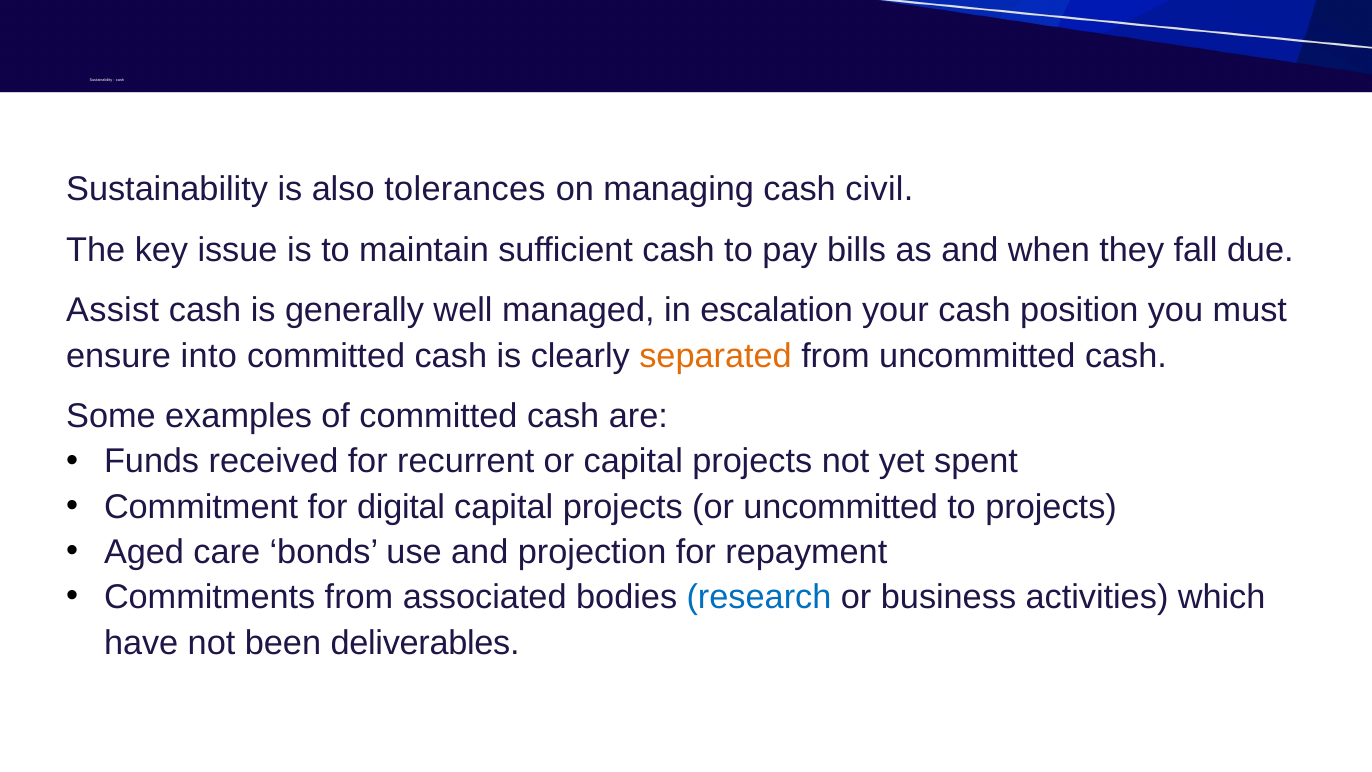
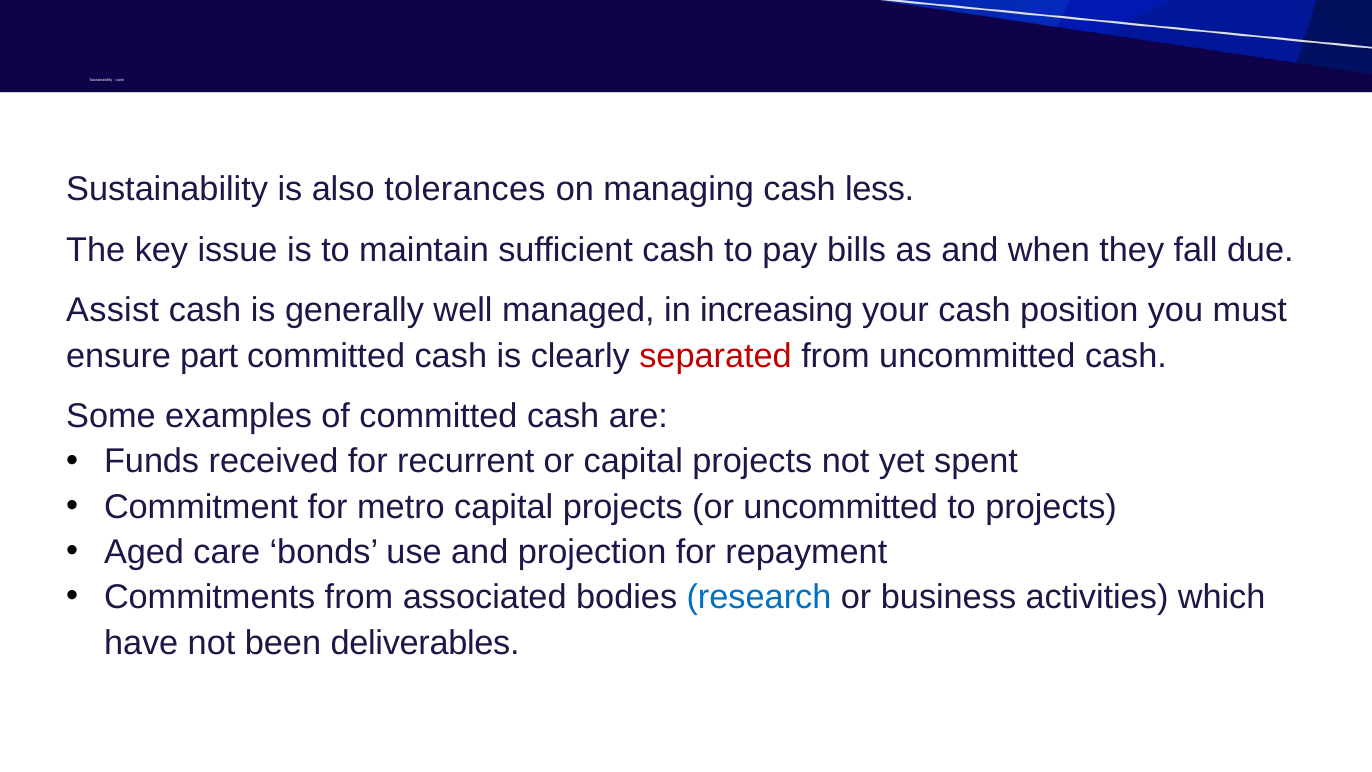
civil: civil -> less (880, 190)
escalation: escalation -> increasing (777, 311)
into: into -> part (209, 356)
separated colour: orange -> red (716, 356)
digital: digital -> metro (401, 507)
